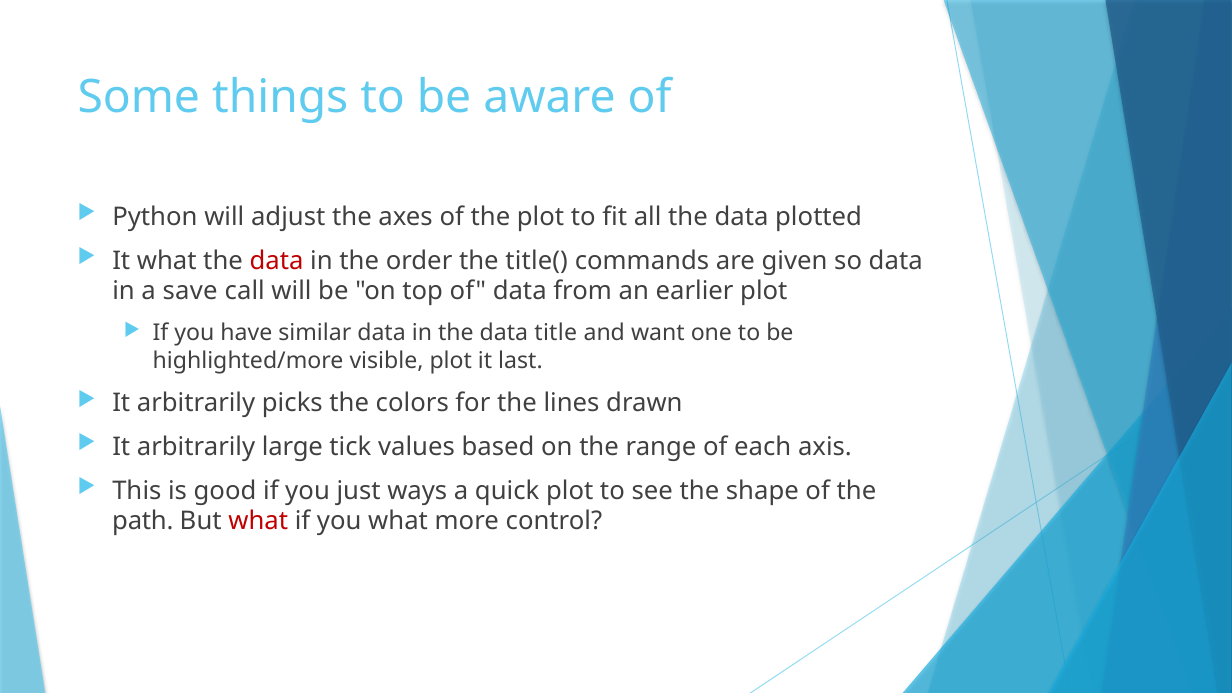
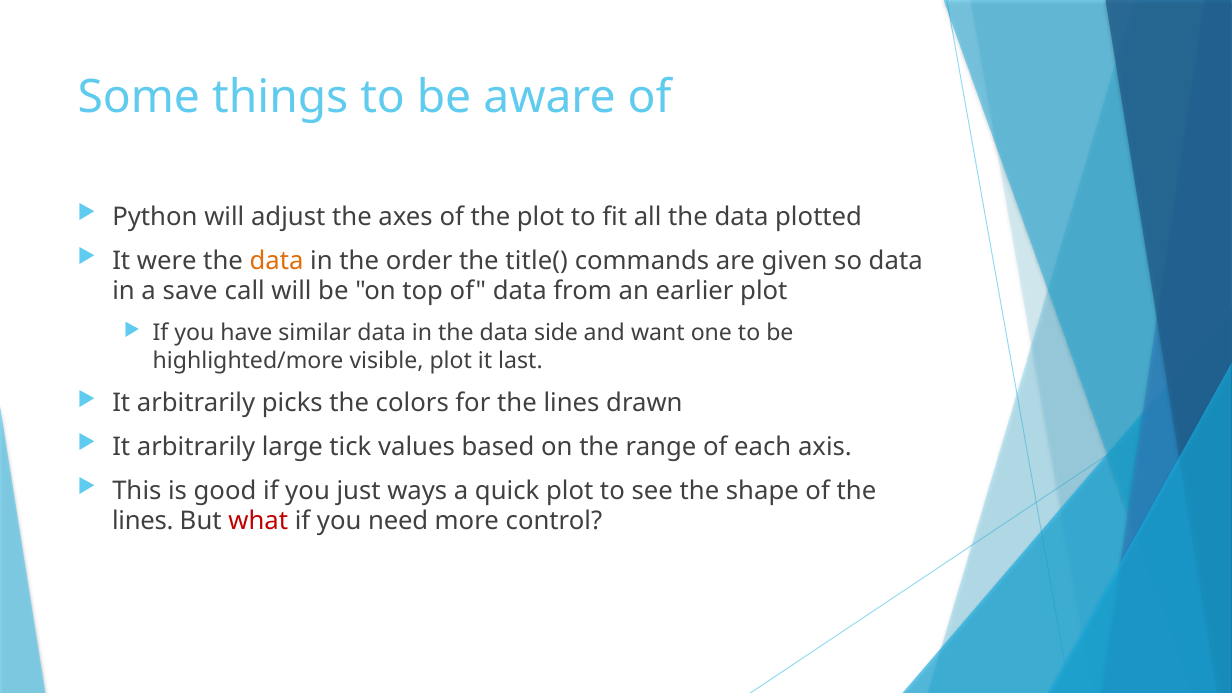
It what: what -> were (167, 261)
data colour: red -> orange (277, 261)
title: title -> side (556, 333)
path: path -> lines (143, 521)
you what: what -> need (398, 521)
